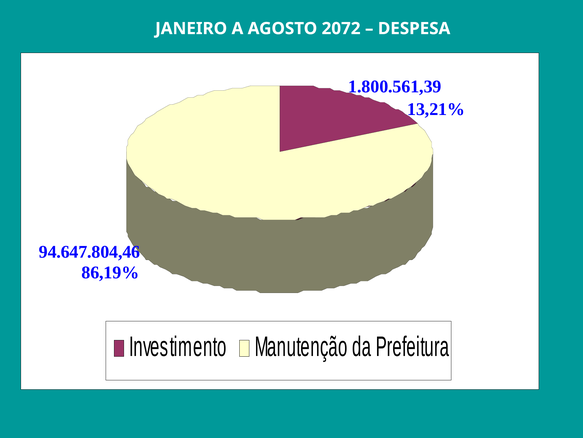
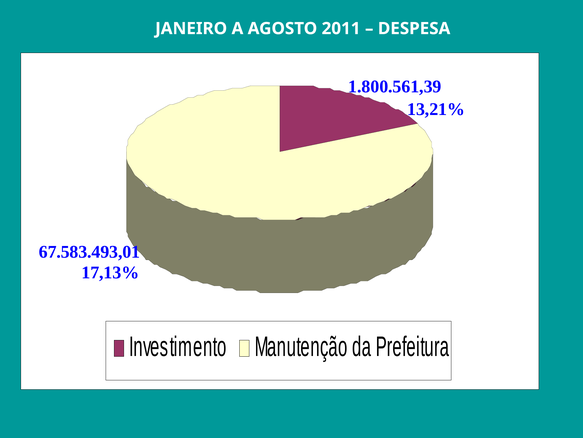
2072: 2072 -> 2011 (341, 28)
94.647.804,46: 94.647.804,46 -> 67.583.493,01 (89, 252)
86,19%: 86,19% -> 17,13% (110, 272)
